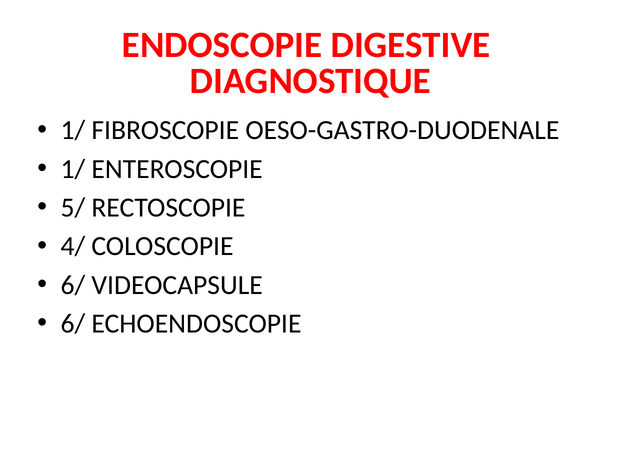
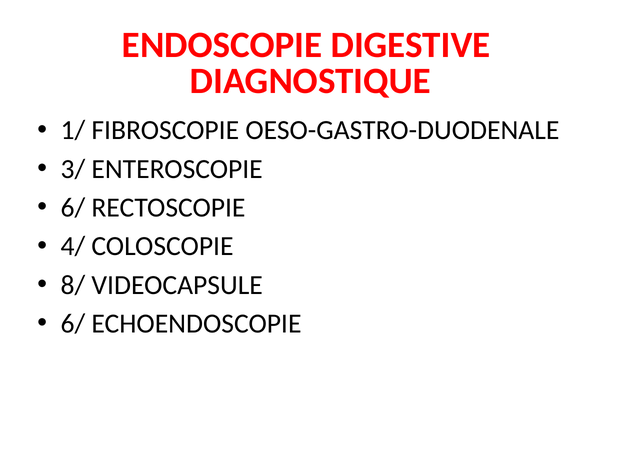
1/: 1/ -> 3/ (73, 169)
5/: 5/ -> 6/ (73, 208)
6/: 6/ -> 8/ (73, 285)
